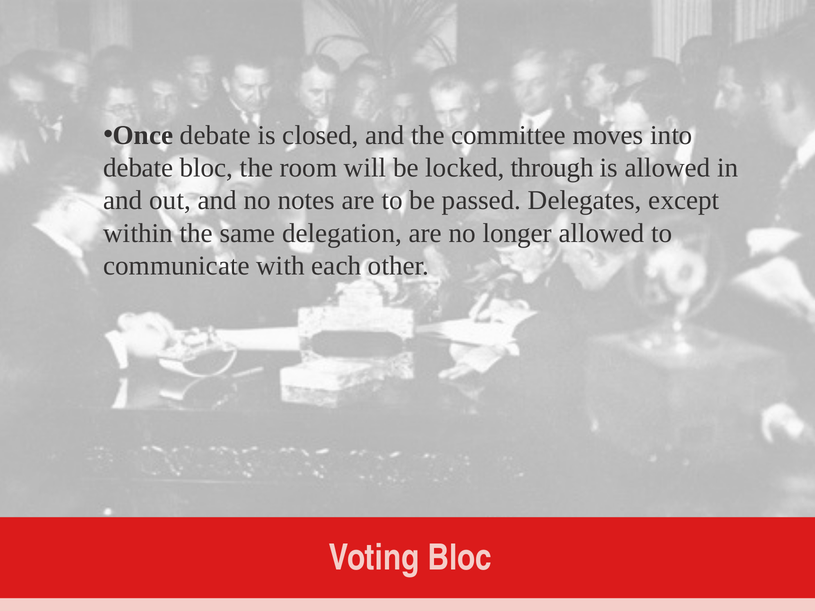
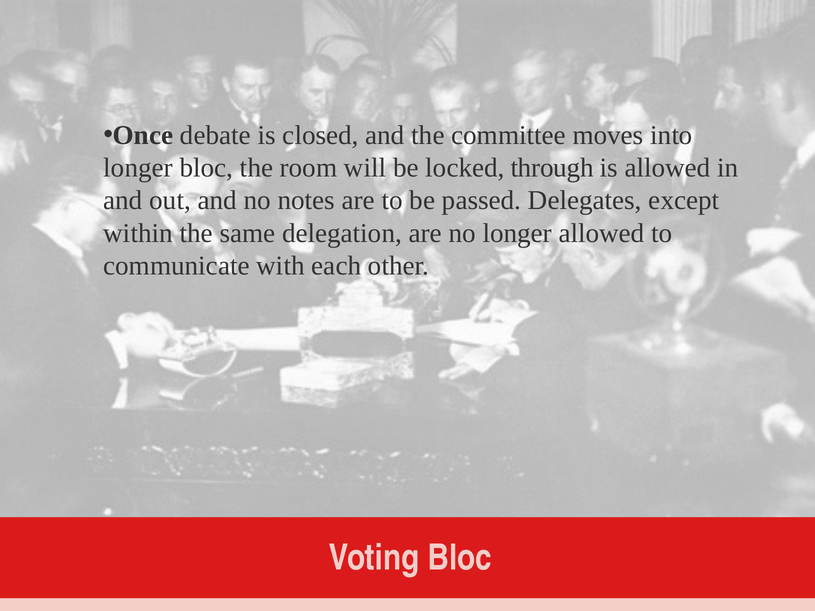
debate: debate -> longer (138, 168)
